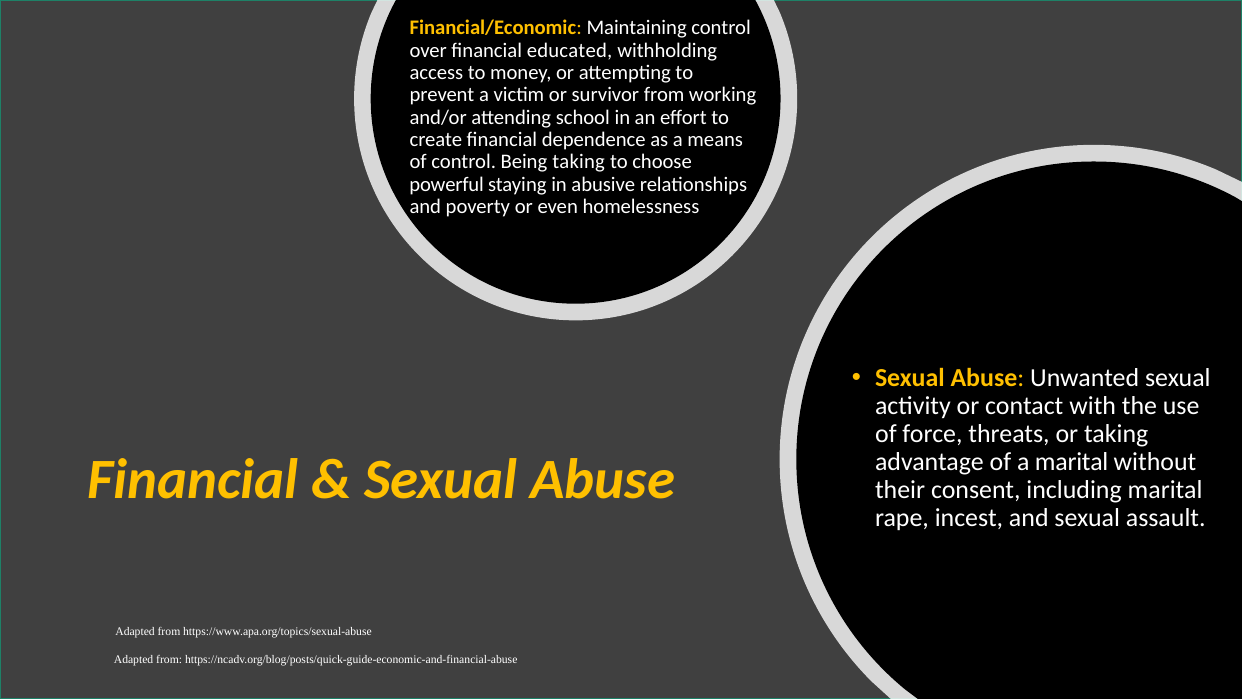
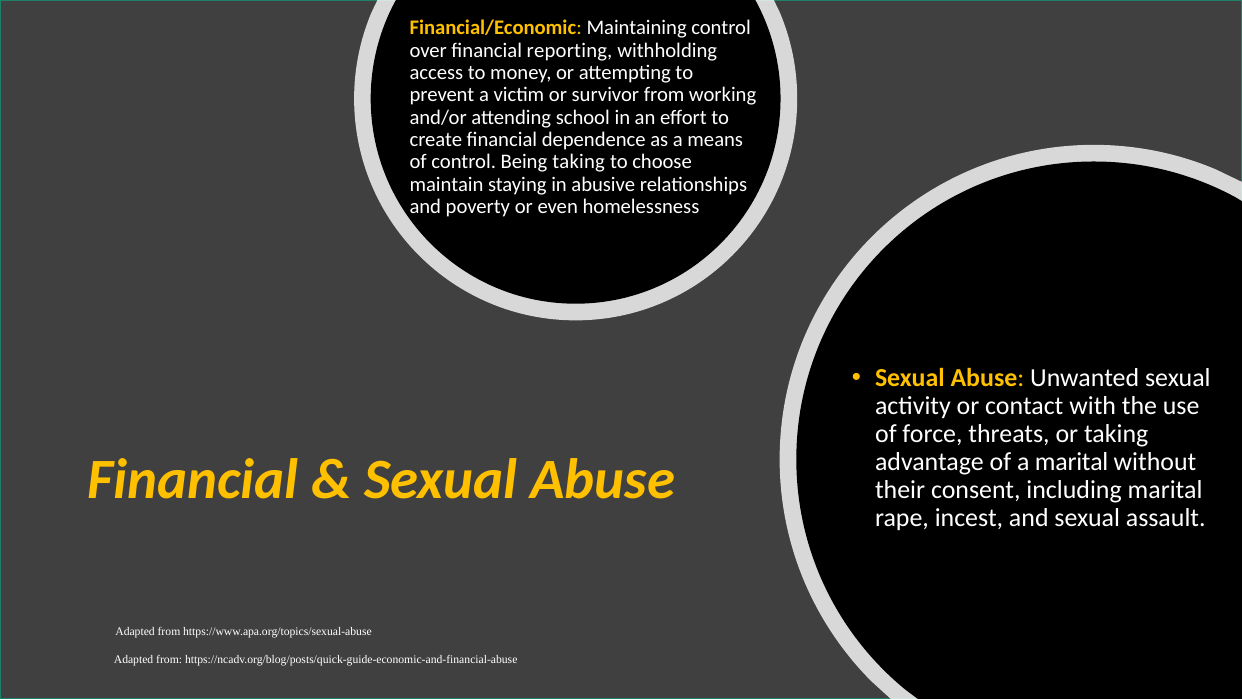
educated: educated -> reporting (570, 50)
powerful: powerful -> maintain (447, 184)
